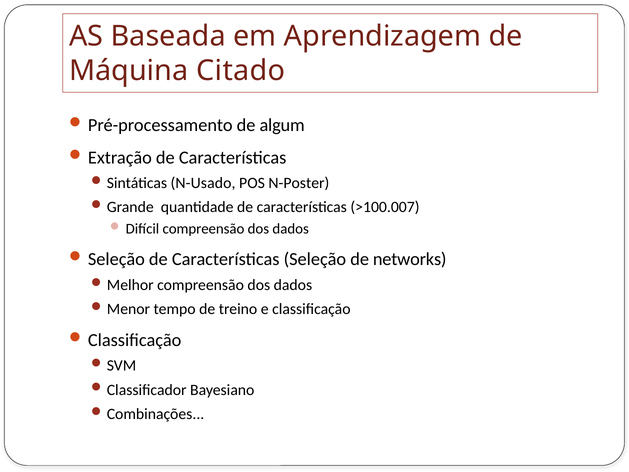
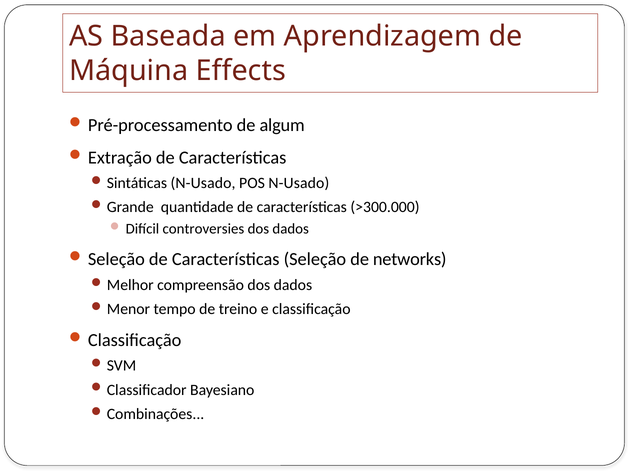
Citado: Citado -> Effects (241, 71)
POS N-Poster: N-Poster -> N-Usado (299, 183)
>100.007: >100.007 -> >300.000 (385, 207)
Difícil compreensão: compreensão -> controversies (203, 229)
